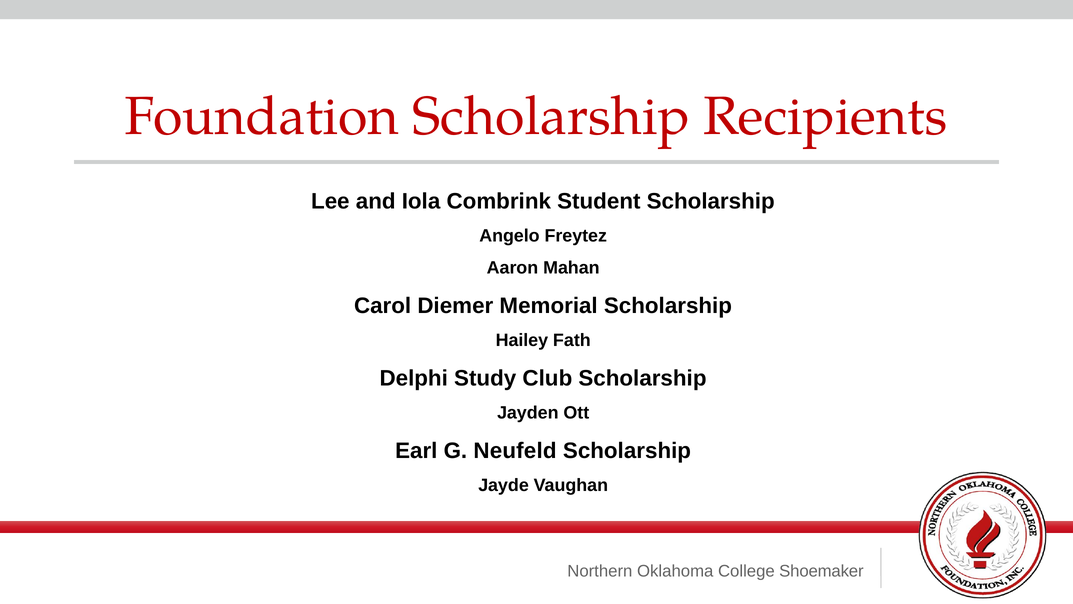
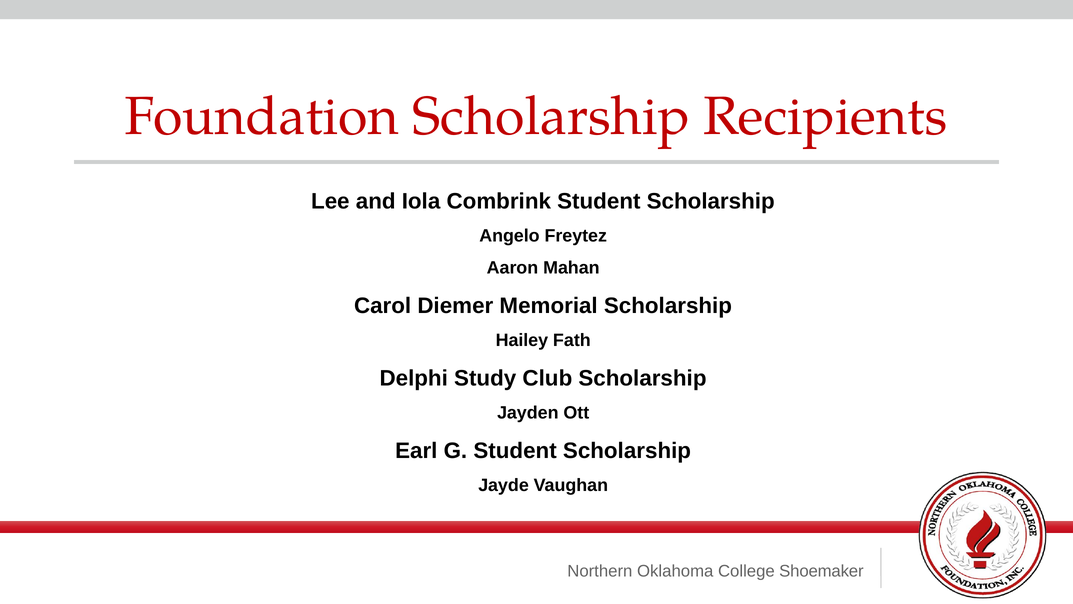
G Neufeld: Neufeld -> Student (515, 450)
